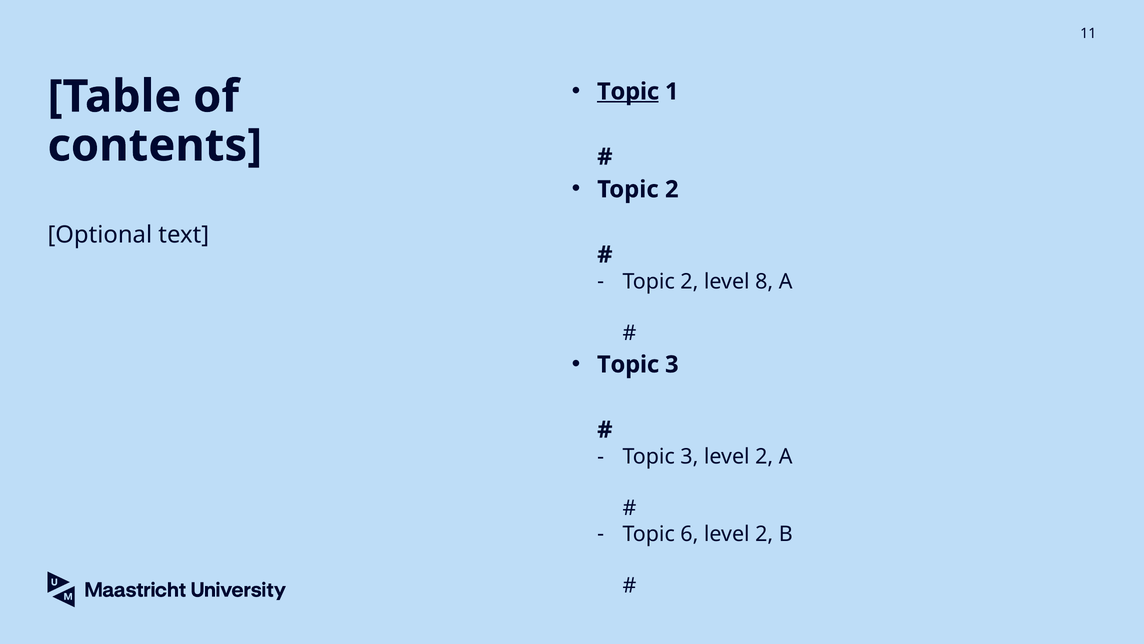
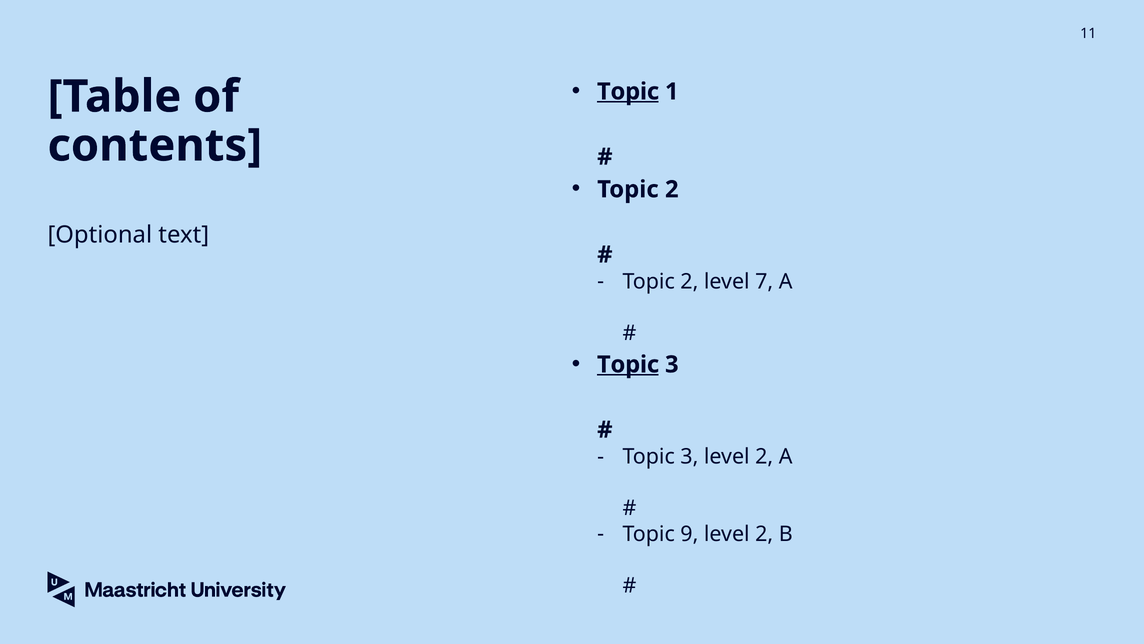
8: 8 -> 7 (764, 281)
Topic underline: none -> present (628, 364)
6: 6 -> 9 (689, 534)
